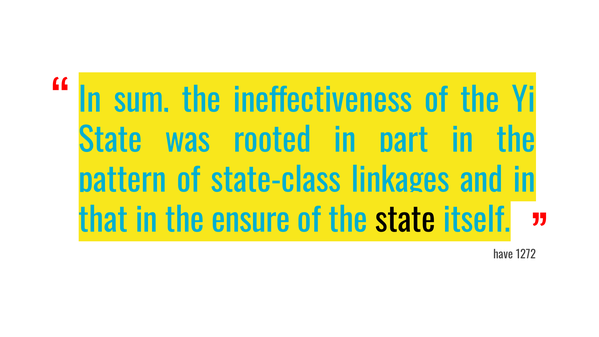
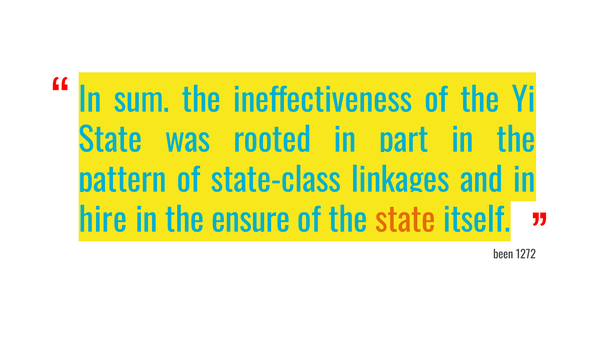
that: that -> hire (103, 221)
state colour: black -> orange (405, 221)
have: have -> been (503, 254)
